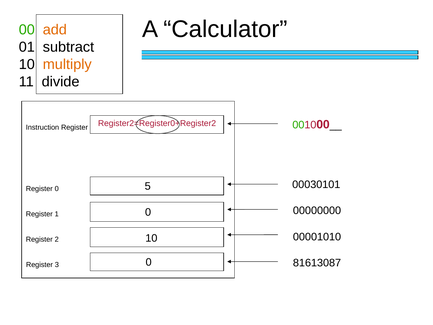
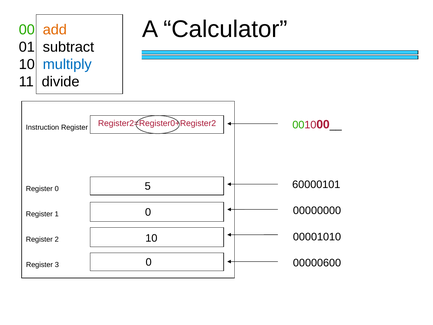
multiply colour: orange -> blue (67, 64)
00030101: 00030101 -> 60000101 (316, 185)
81613087: 81613087 -> 00000600 (317, 263)
